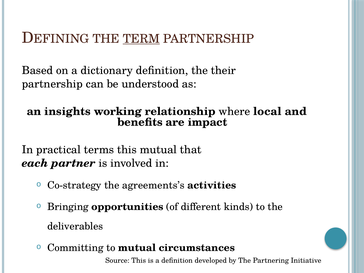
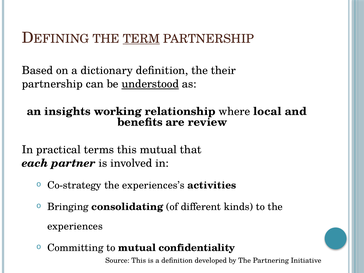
understood underline: none -> present (150, 84)
impact: impact -> review (208, 122)
agreements’s: agreements’s -> experiences’s (153, 185)
opportunities: opportunities -> consolidating (127, 207)
deliverables: deliverables -> experiences (75, 226)
circumstances: circumstances -> confidentiality (197, 248)
